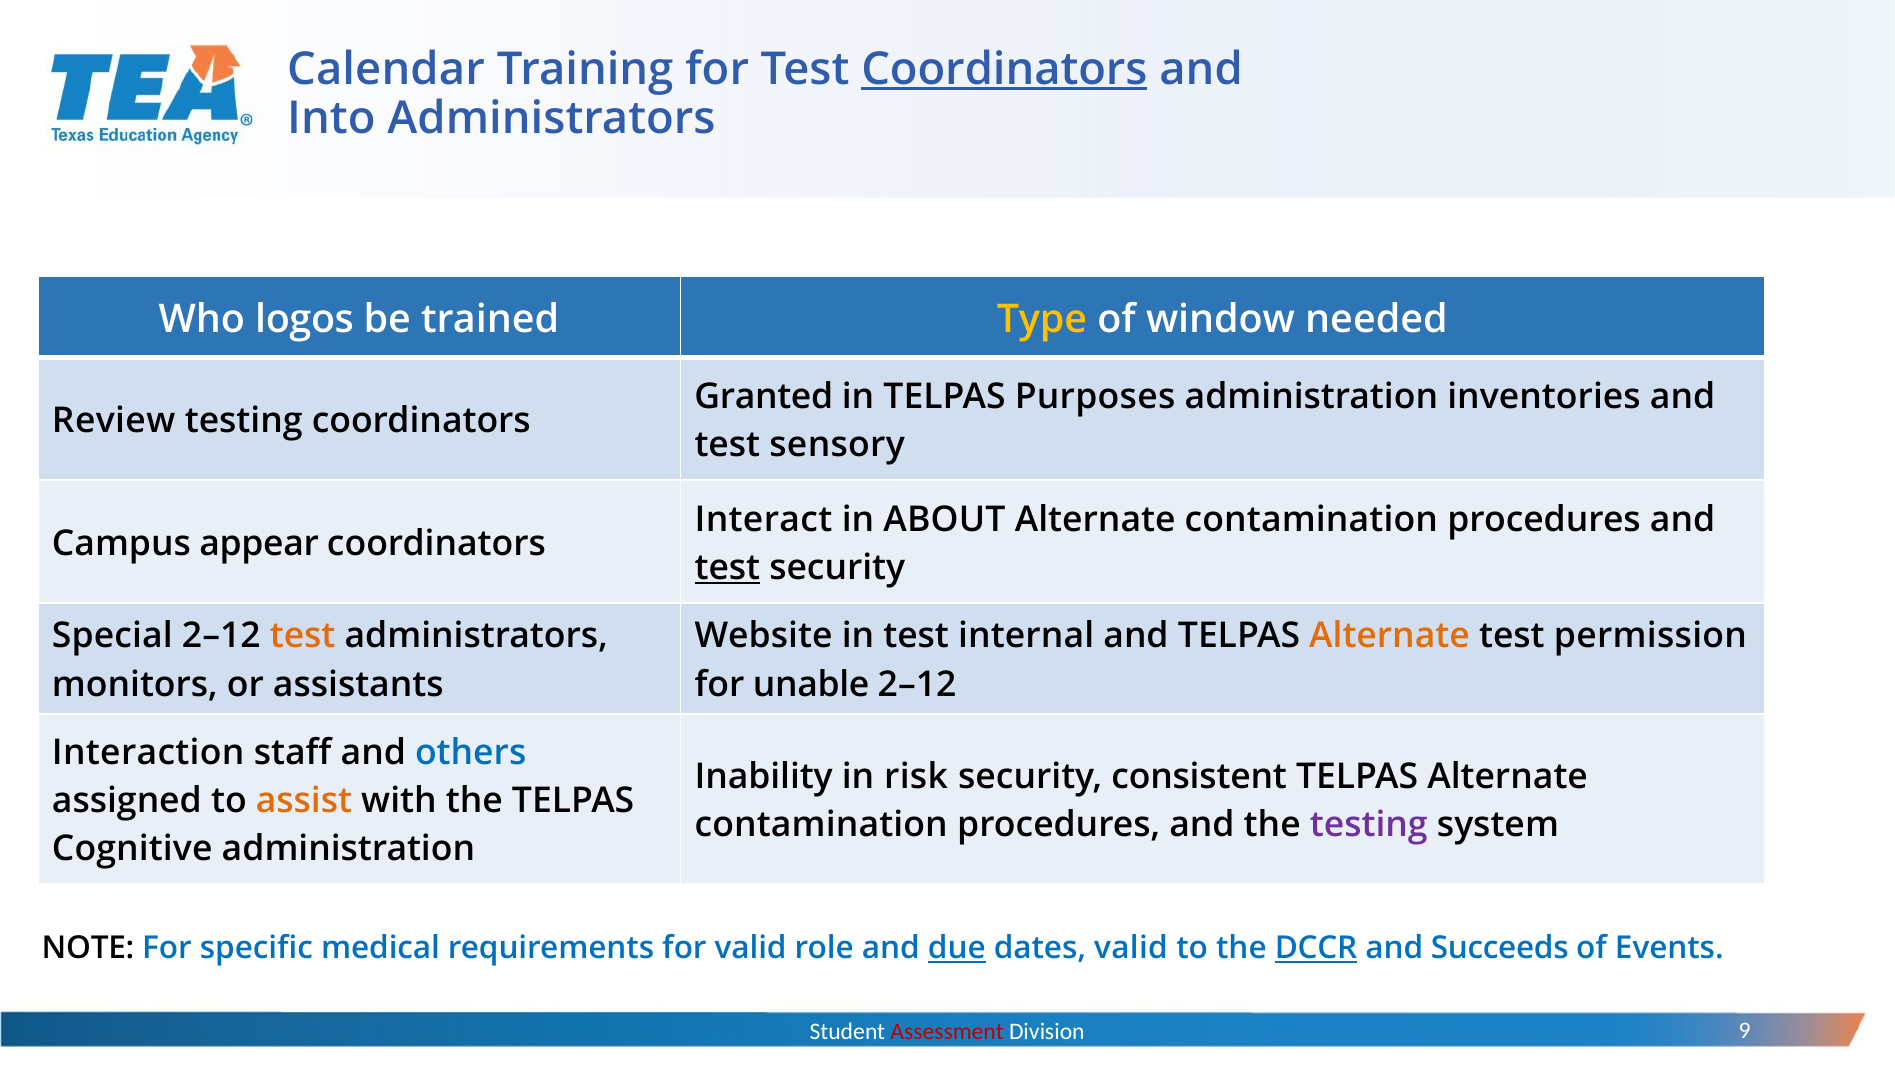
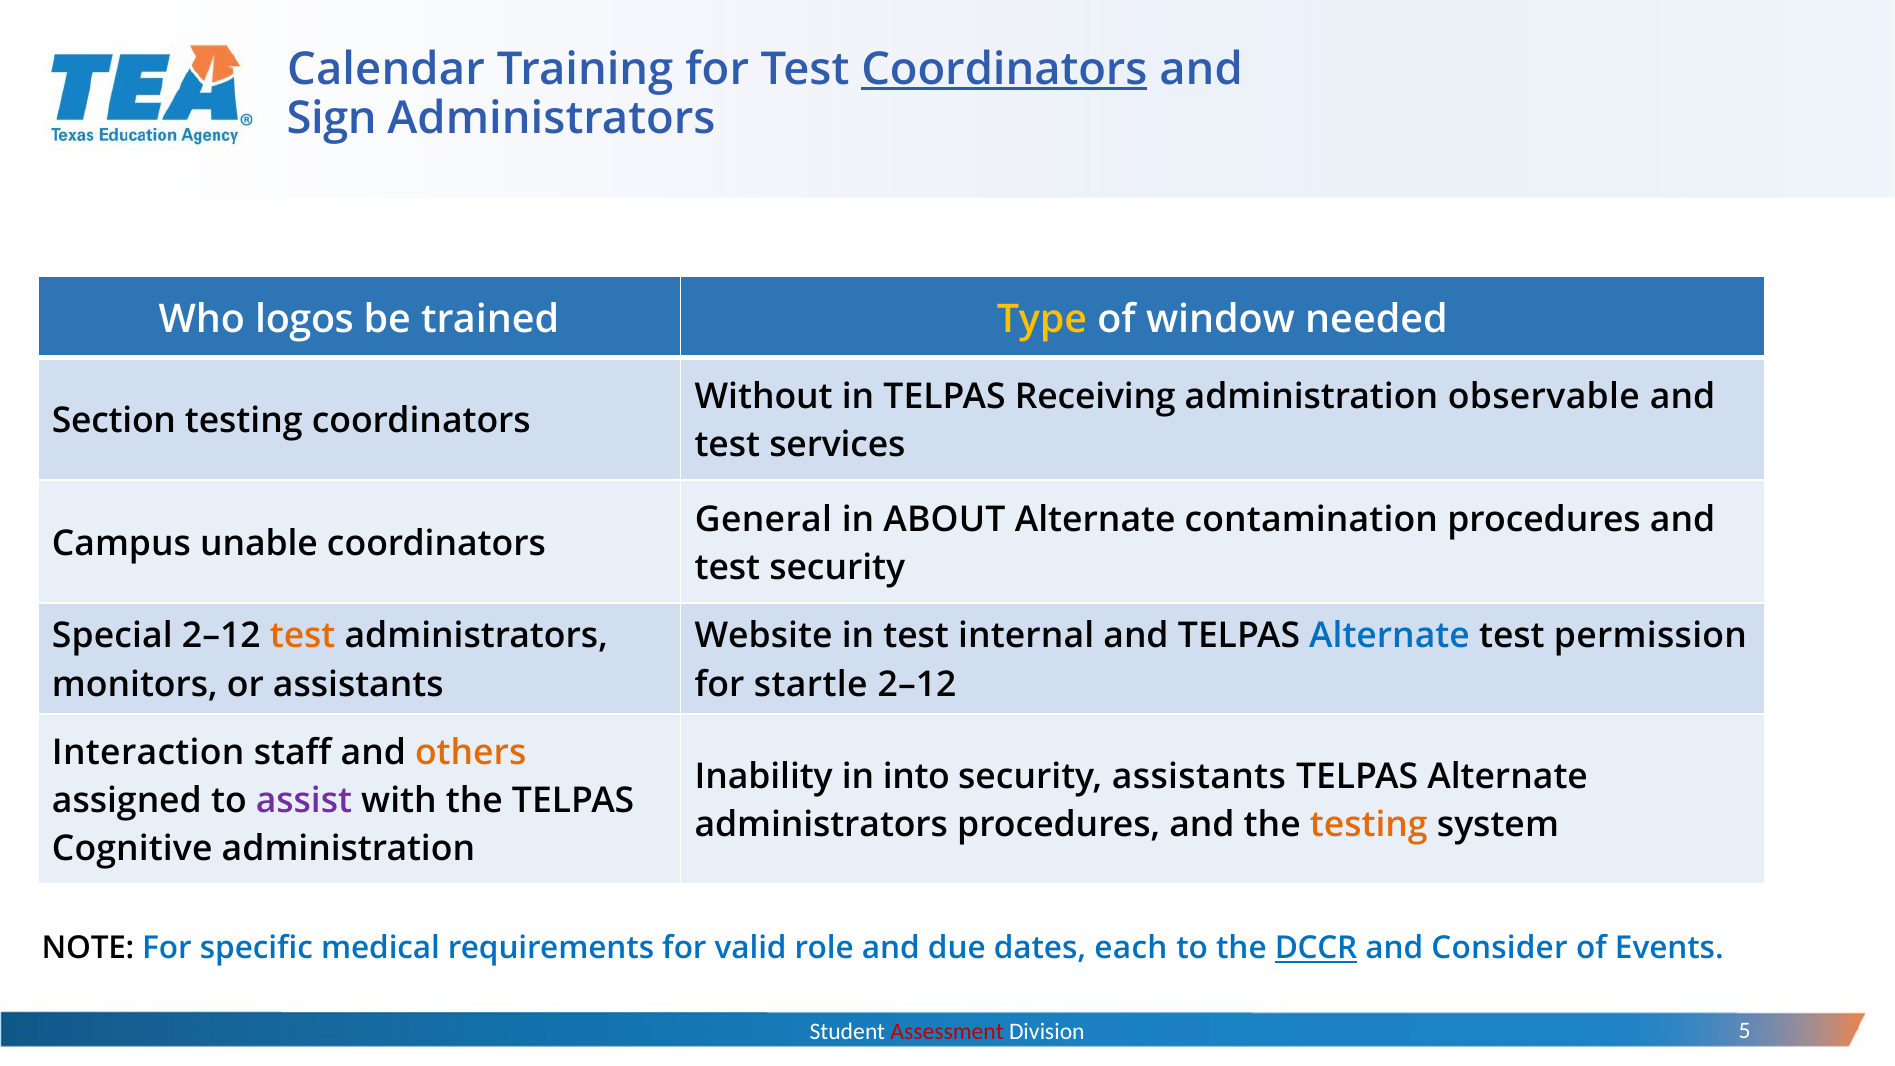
Into: Into -> Sign (332, 118)
Granted: Granted -> Without (764, 397)
Purposes: Purposes -> Receiving (1095, 397)
inventories: inventories -> observable (1544, 397)
Review: Review -> Section (114, 421)
sensory: sensory -> services (837, 445)
Interact: Interact -> General (763, 519)
appear: appear -> unable (259, 544)
test underline: present -> none (727, 568)
Alternate colour: orange -> blue (1389, 636)
unable: unable -> startle (811, 685)
others colour: blue -> orange (471, 752)
risk: risk -> into (916, 776)
security consistent: consistent -> assistants (1199, 776)
assist colour: orange -> purple (304, 801)
contamination: contamination -> administrators (821, 825)
testing colour: purple -> orange (1369, 825)
due underline: present -> none (957, 948)
dates valid: valid -> each (1131, 948)
Succeeds: Succeeds -> Consider (1500, 948)
9: 9 -> 5 (1745, 1031)
